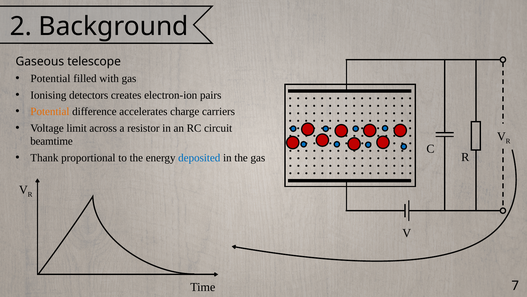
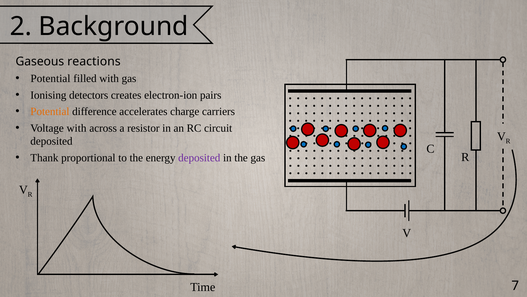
telescope: telescope -> reactions (94, 61)
Voltage limit: limit -> with (77, 128)
beamtime: beamtime -> deposited (51, 141)
deposited colour: blue -> purple (199, 158)
